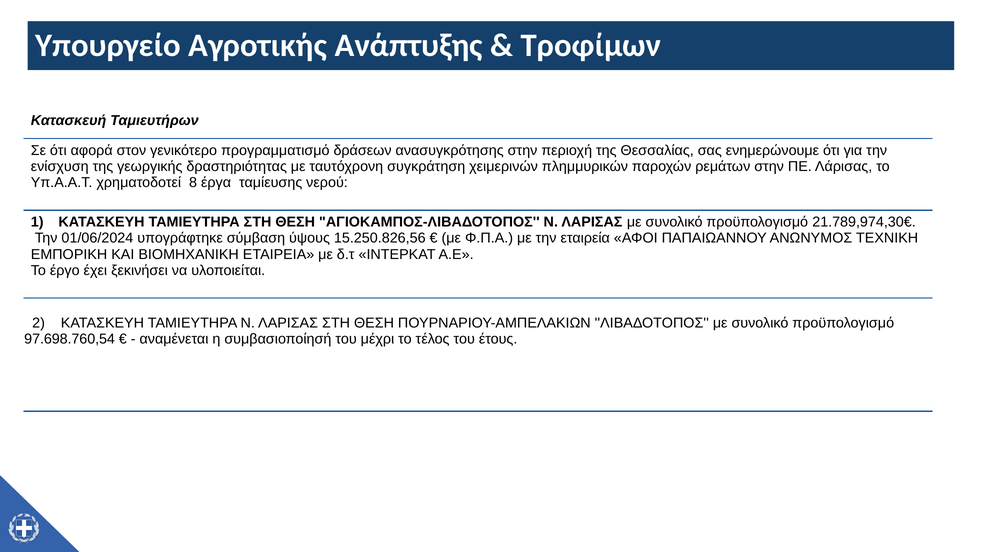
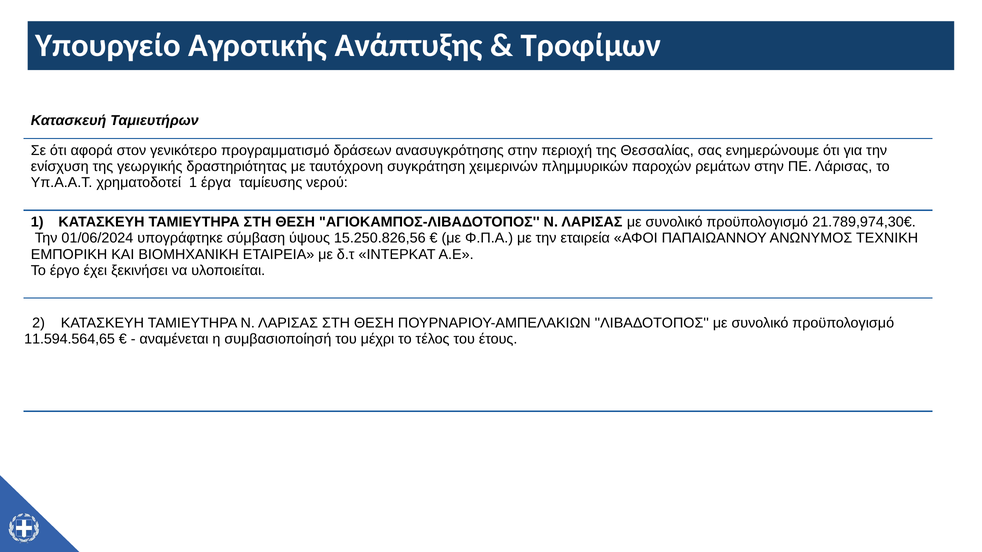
χρηματοδοτεί 8: 8 -> 1 (193, 183)
97.698.760,54: 97.698.760,54 -> 11.594.564,65 (70, 339)
